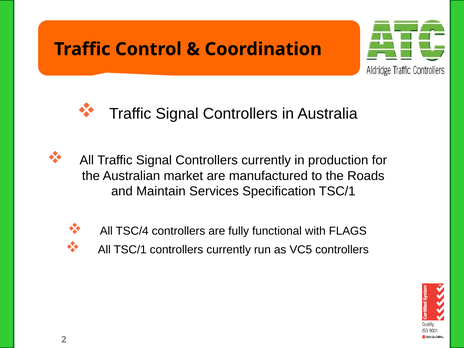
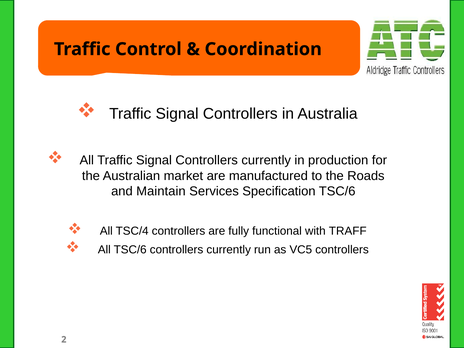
Specification TSC/1: TSC/1 -> TSC/6 (337, 191)
FLAGS: FLAGS -> TRAFF (348, 231)
All TSC/1: TSC/1 -> TSC/6 (130, 250)
